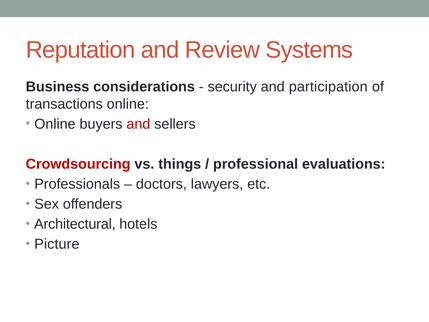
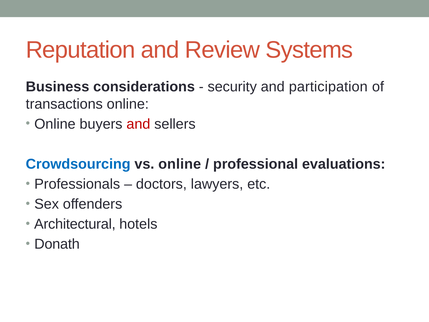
Crowdsourcing colour: red -> blue (78, 164)
vs things: things -> online (180, 164)
Picture: Picture -> Donath (57, 244)
